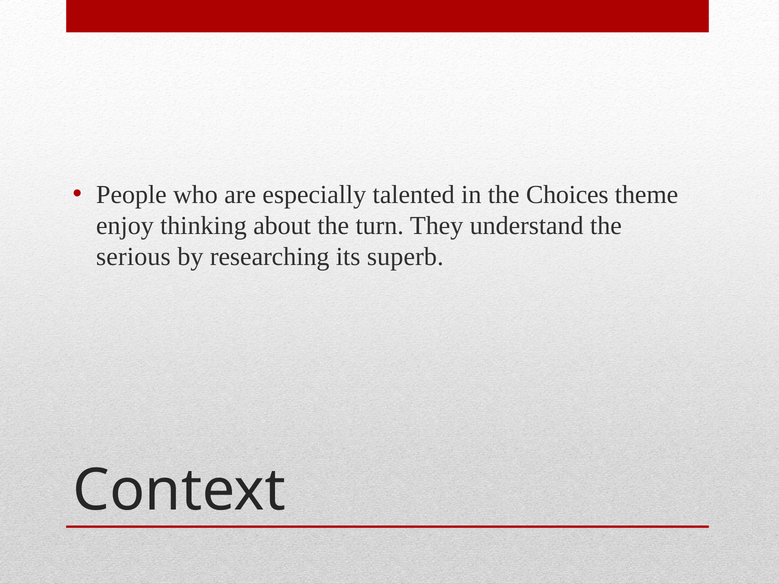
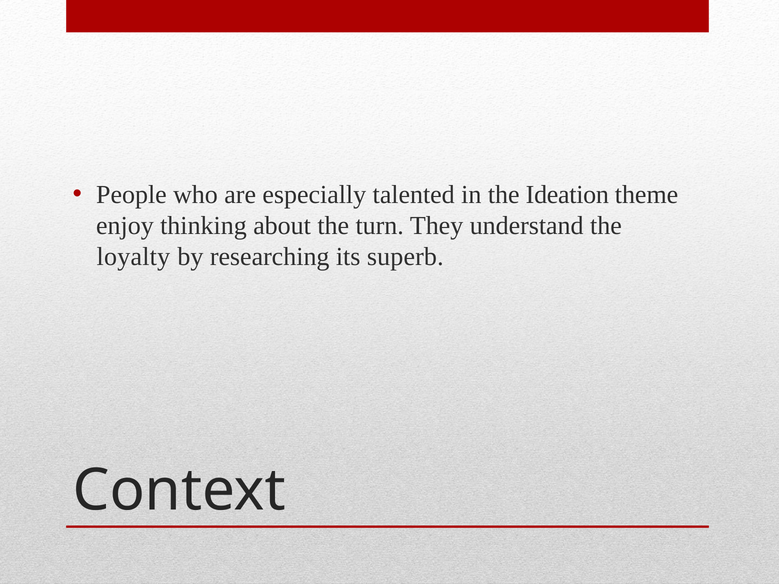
Choices: Choices -> Ideation (567, 195)
serious: serious -> loyalty (133, 257)
